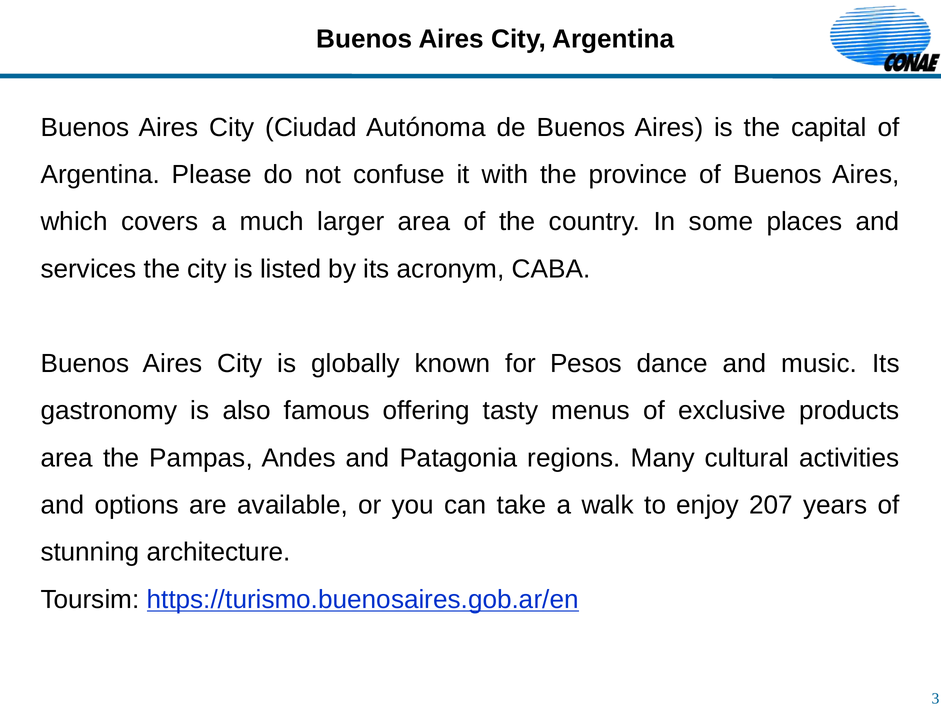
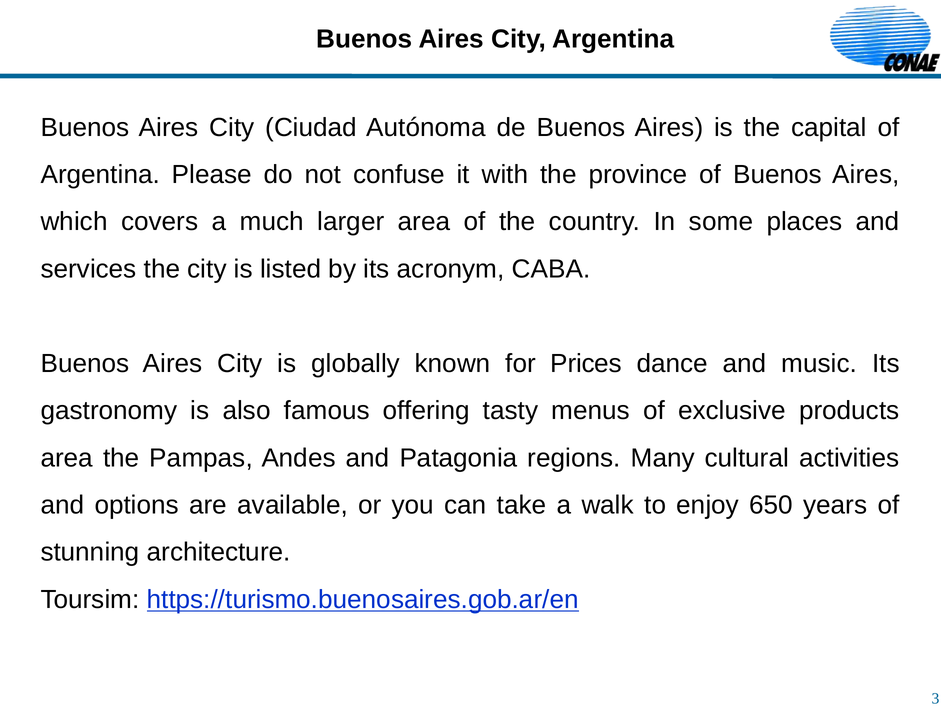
Pesos: Pesos -> Prices (586, 364)
207: 207 -> 650 (771, 505)
